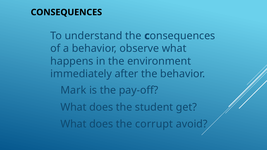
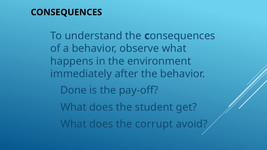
Mark: Mark -> Done (74, 90)
